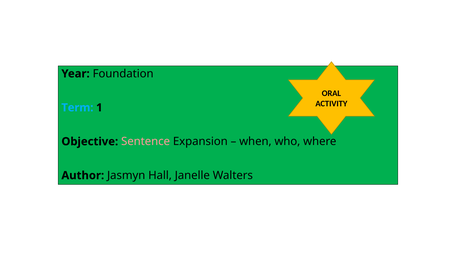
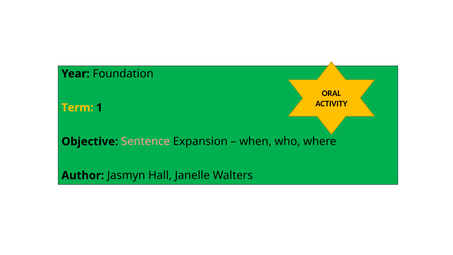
Term colour: light blue -> yellow (77, 108)
